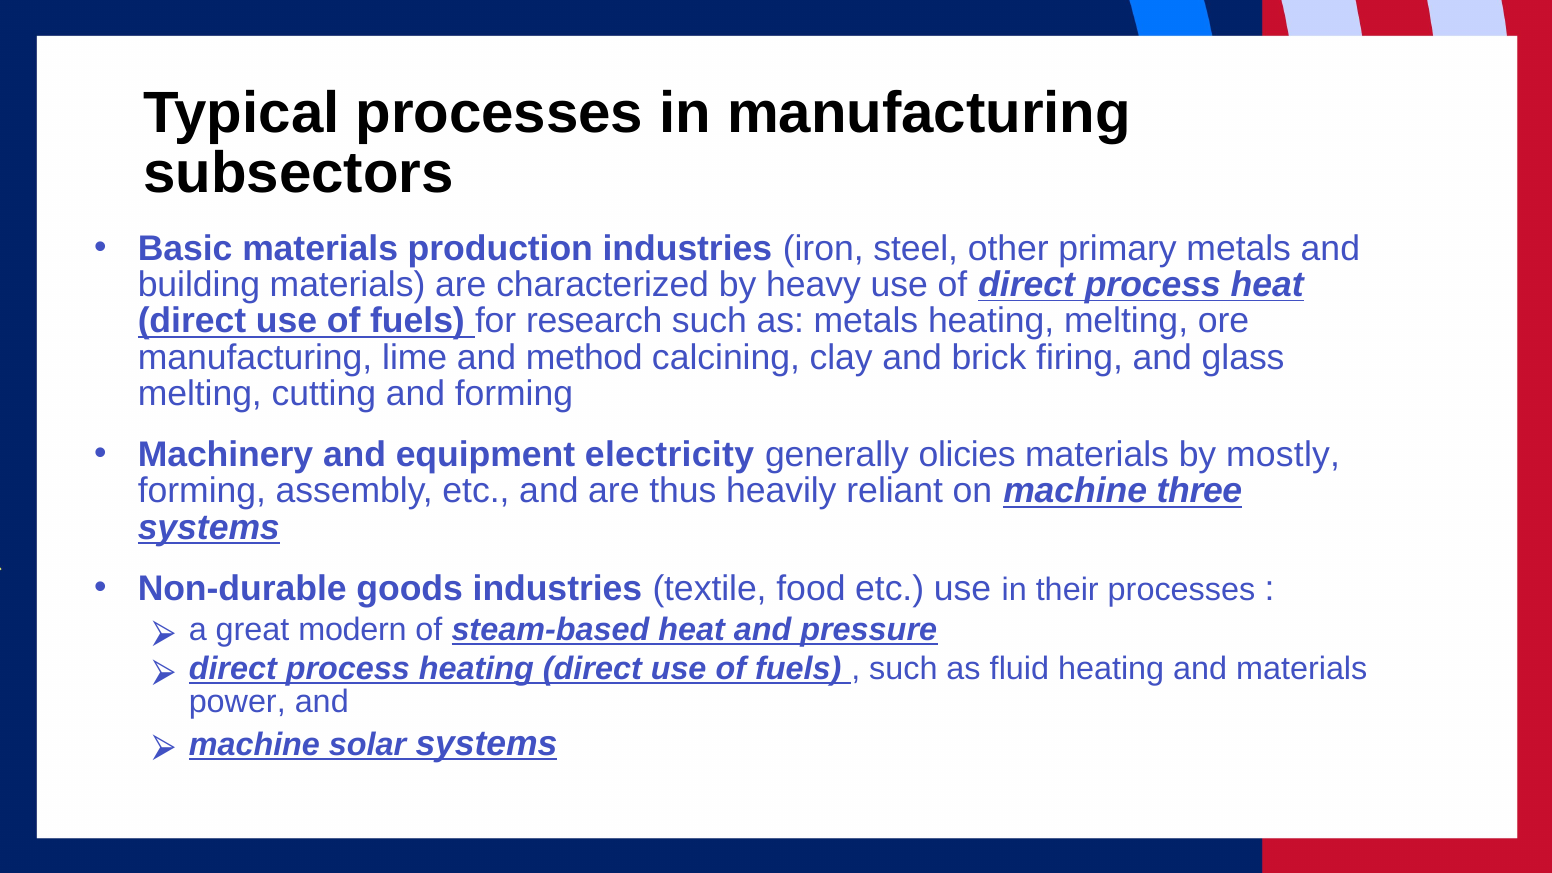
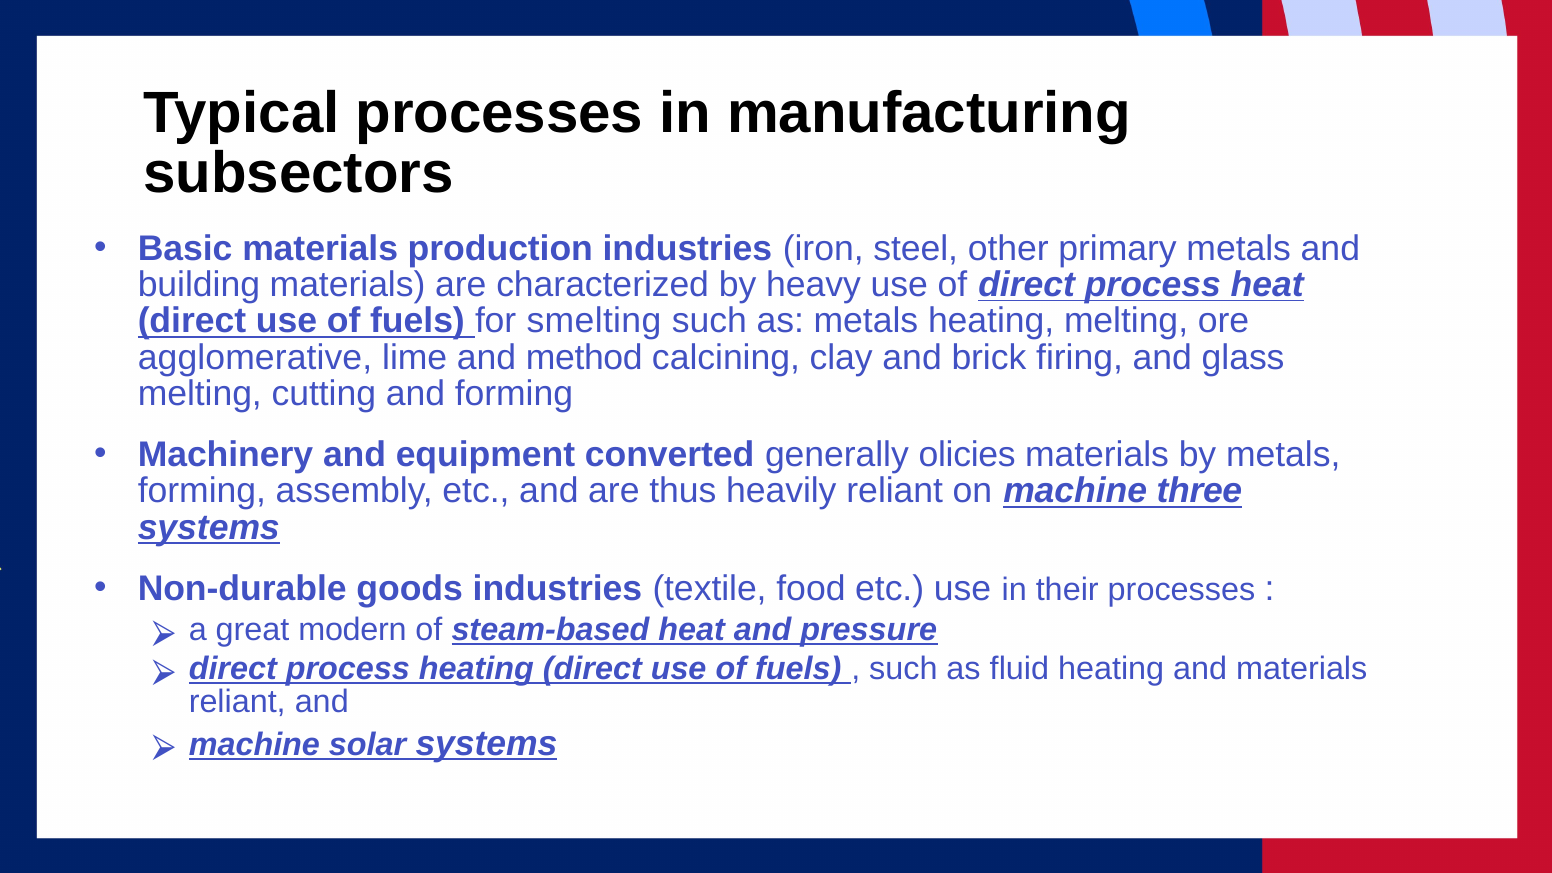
research: research -> smelting (594, 321)
manufacturing: manufacturing -> agglomerative (255, 357)
electricity: electricity -> converted (670, 455)
by mostly: mostly -> metals (1283, 455)
power: power -> reliant (237, 702)
